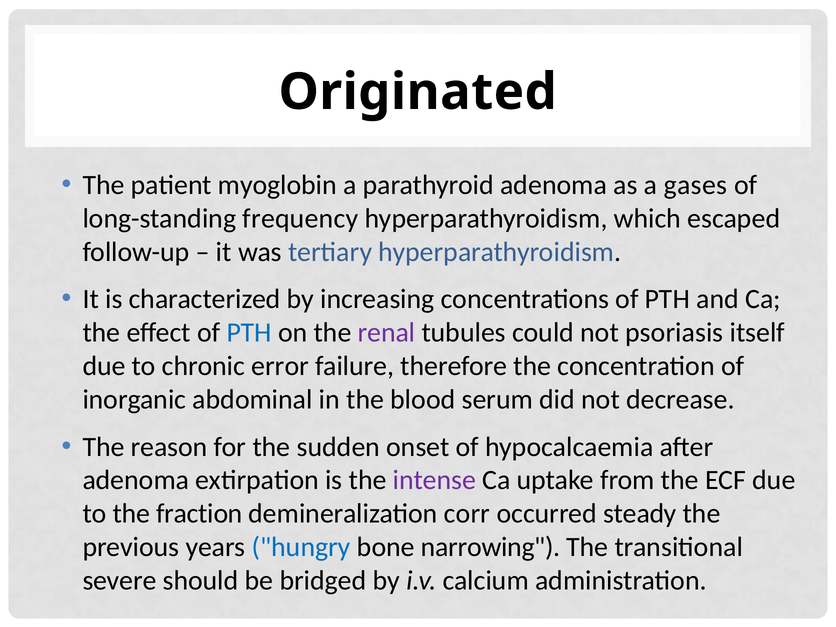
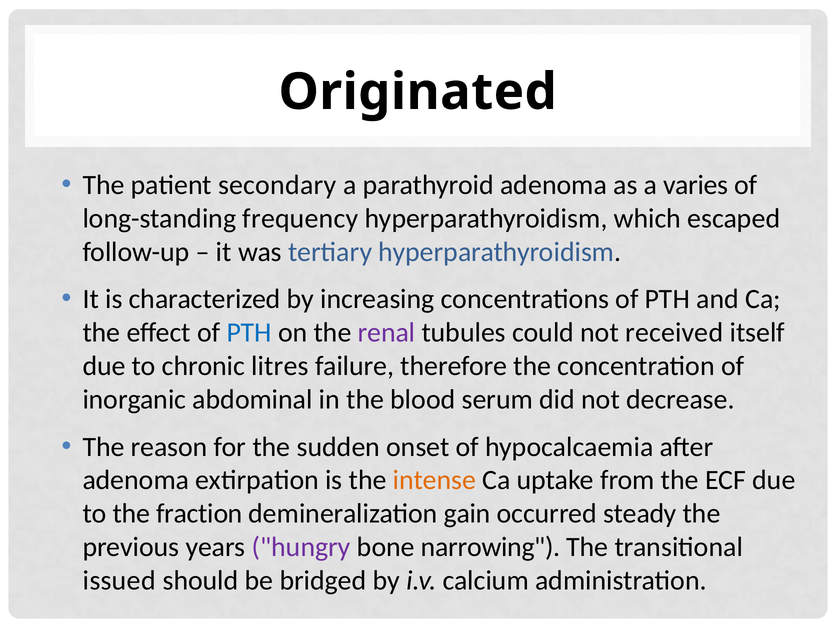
myoglobin: myoglobin -> secondary (277, 185)
gases: gases -> varies (696, 185)
psoriasis: psoriasis -> received (674, 333)
error: error -> litres (280, 366)
intense colour: purple -> orange (434, 480)
corr: corr -> gain (467, 514)
hungry colour: blue -> purple (301, 547)
severe: severe -> issued (119, 581)
